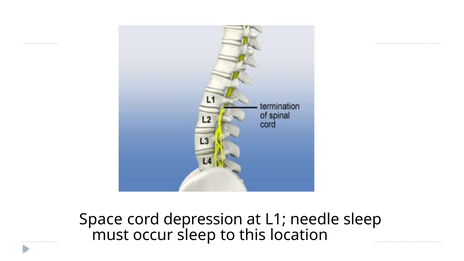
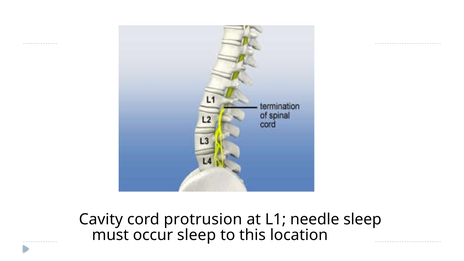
Space: Space -> Cavity (101, 220)
depression: depression -> protrusion (203, 220)
